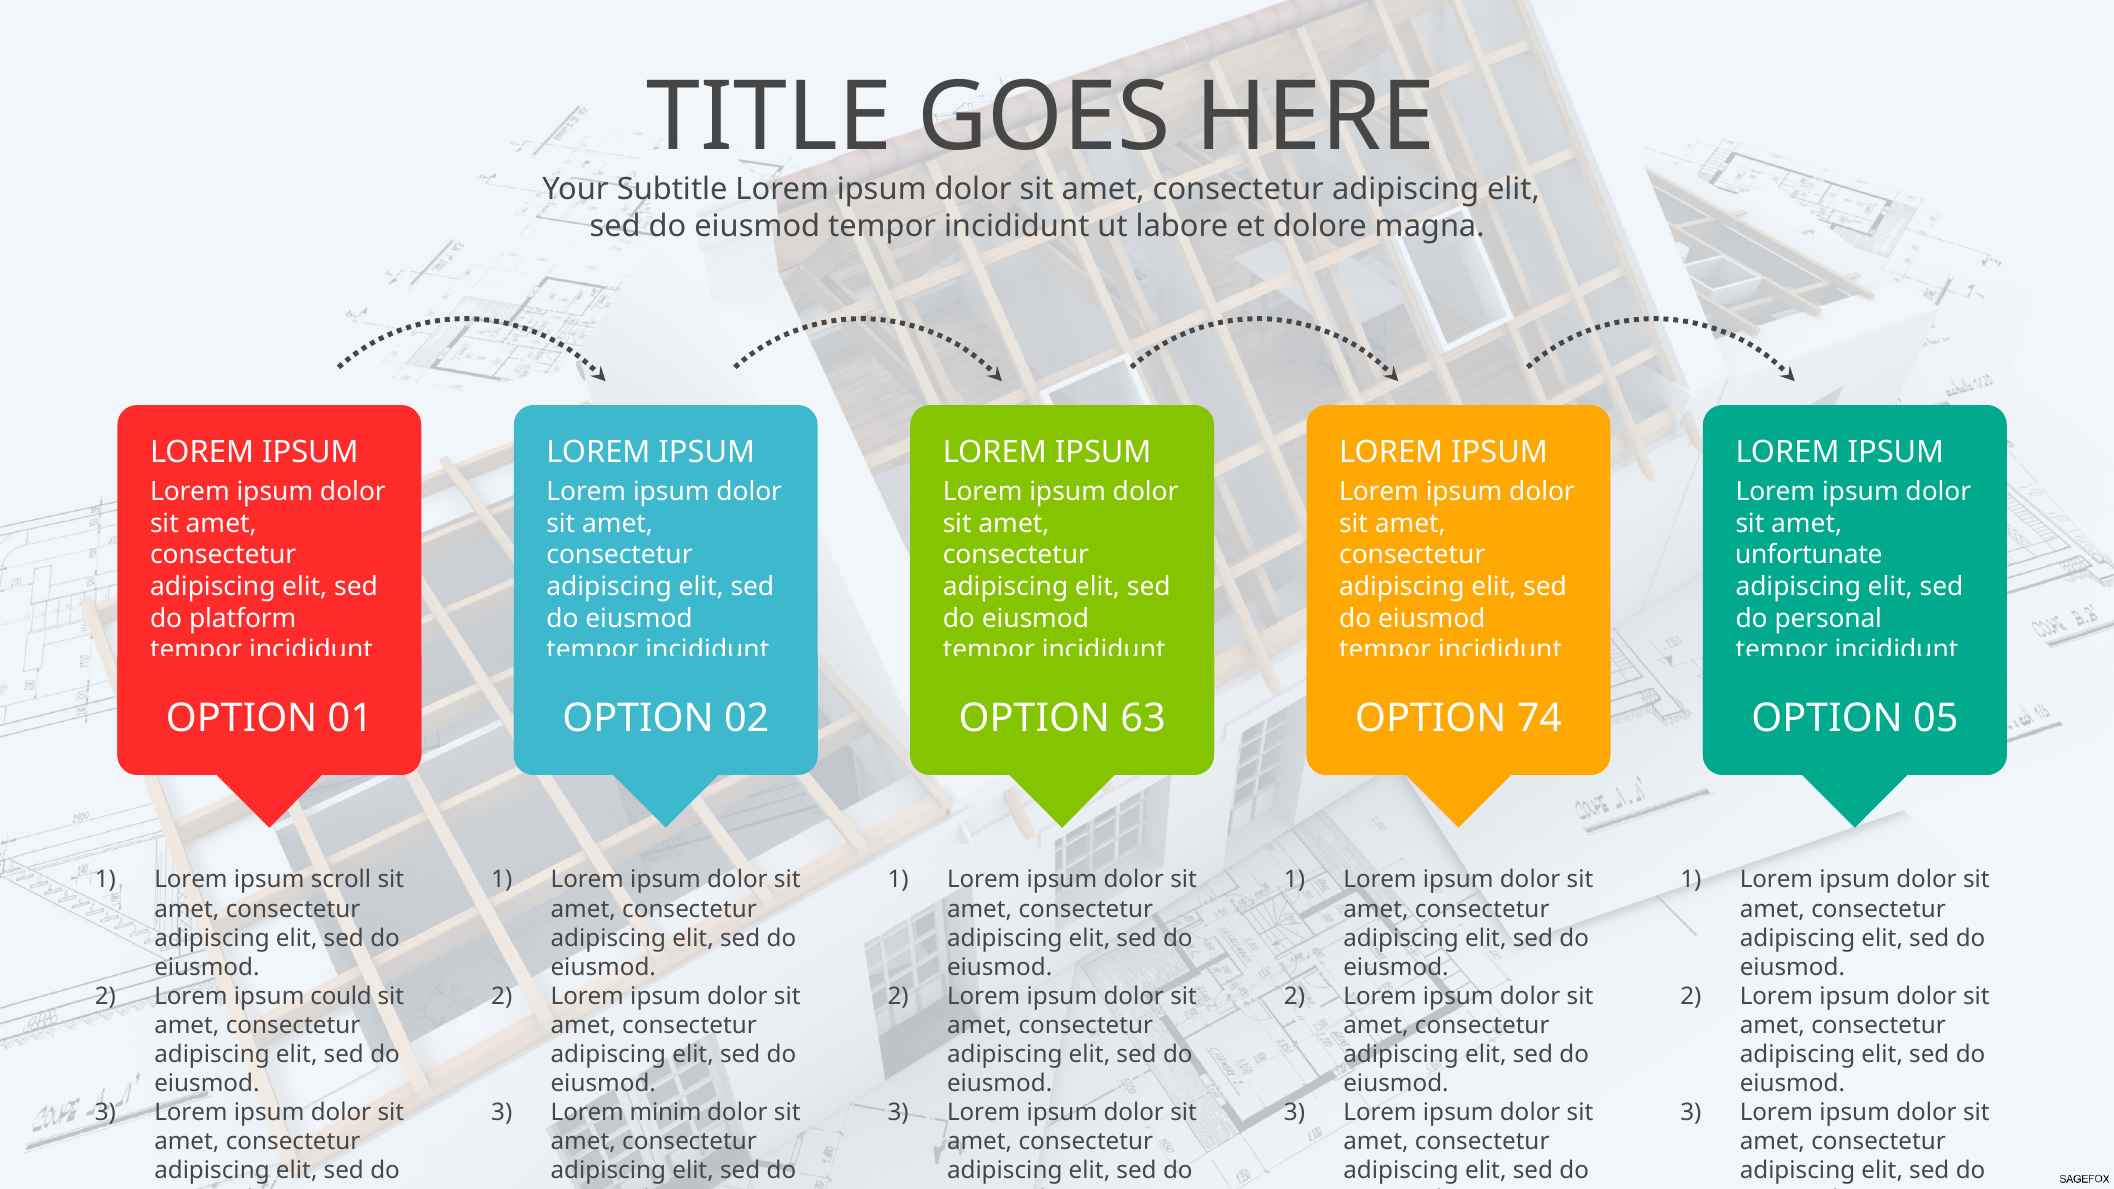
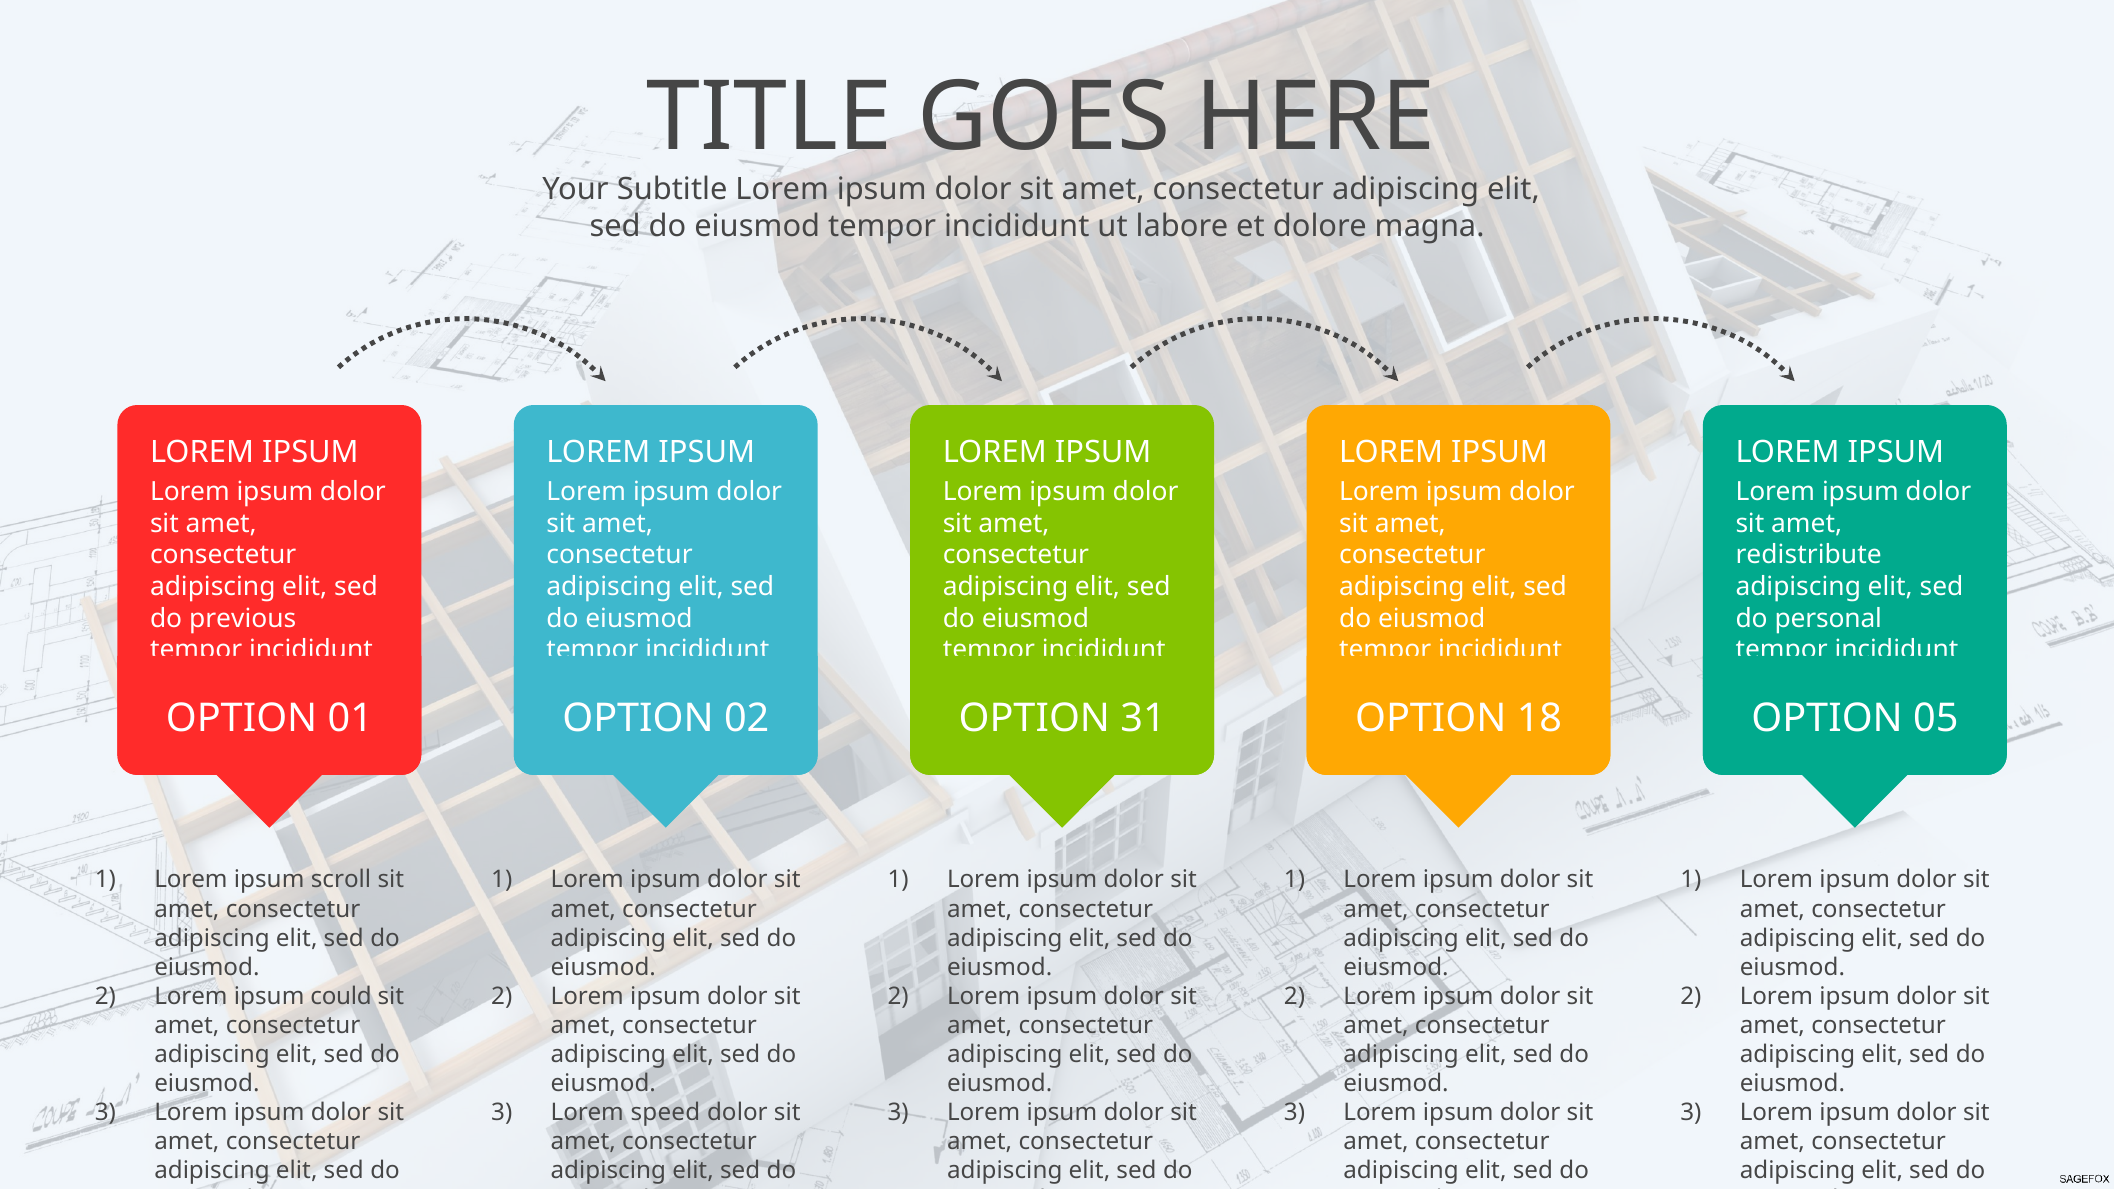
unfortunate: unfortunate -> redistribute (1809, 555)
platform: platform -> previous (243, 619)
63: 63 -> 31 (1143, 719)
74: 74 -> 18 (1539, 719)
minim: minim -> speed (665, 1113)
